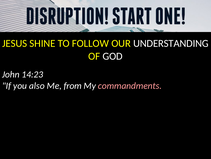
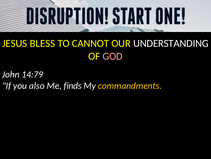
SHINE: SHINE -> BLESS (42, 43)
FOLLOW: FOLLOW -> CANNOT (90, 43)
GOD colour: white -> pink (113, 56)
14:23: 14:23 -> 14:79 (32, 74)
from: from -> finds (73, 85)
commandments colour: pink -> yellow (130, 85)
